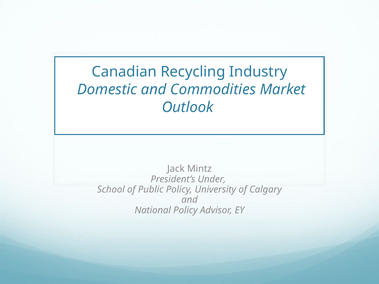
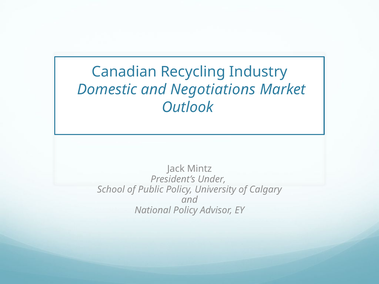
Commodities: Commodities -> Negotiations (213, 90)
